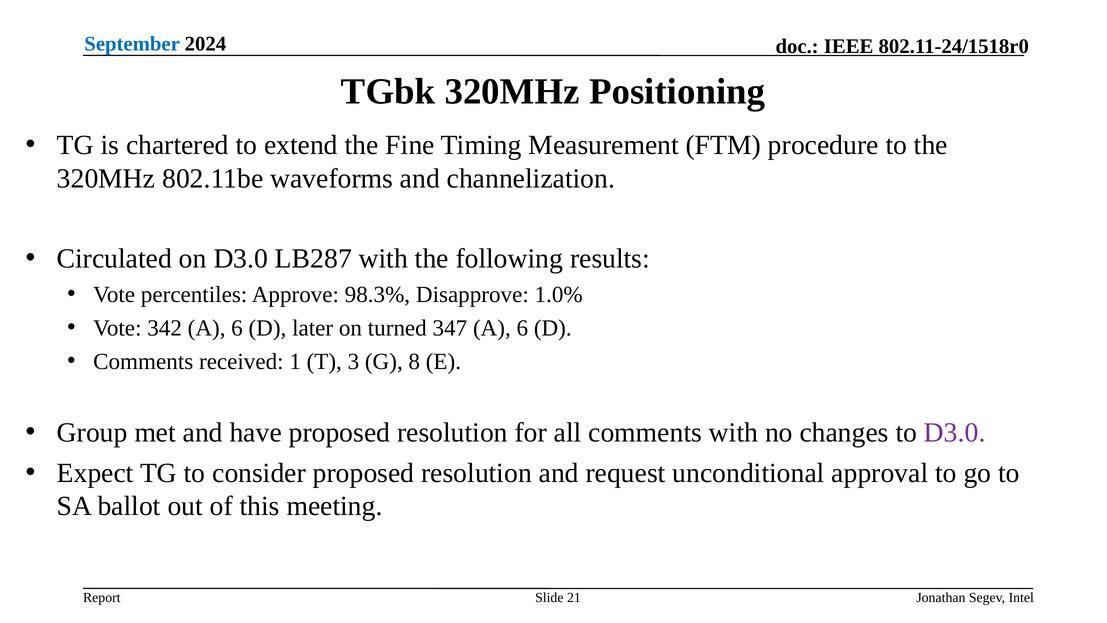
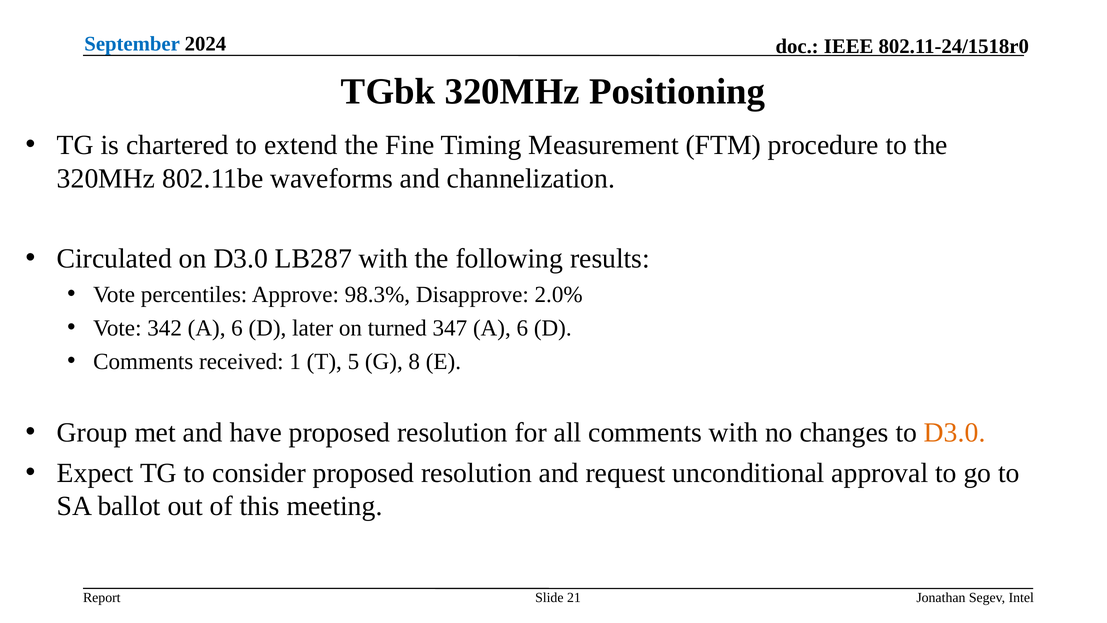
1.0%: 1.0% -> 2.0% (559, 295)
3: 3 -> 5 (353, 361)
D3.0 colour: purple -> orange (955, 433)
